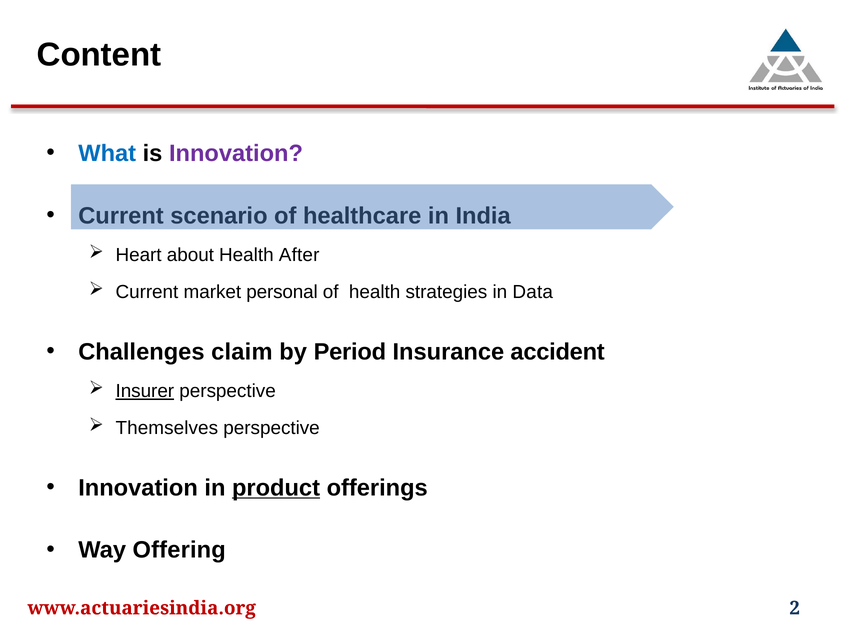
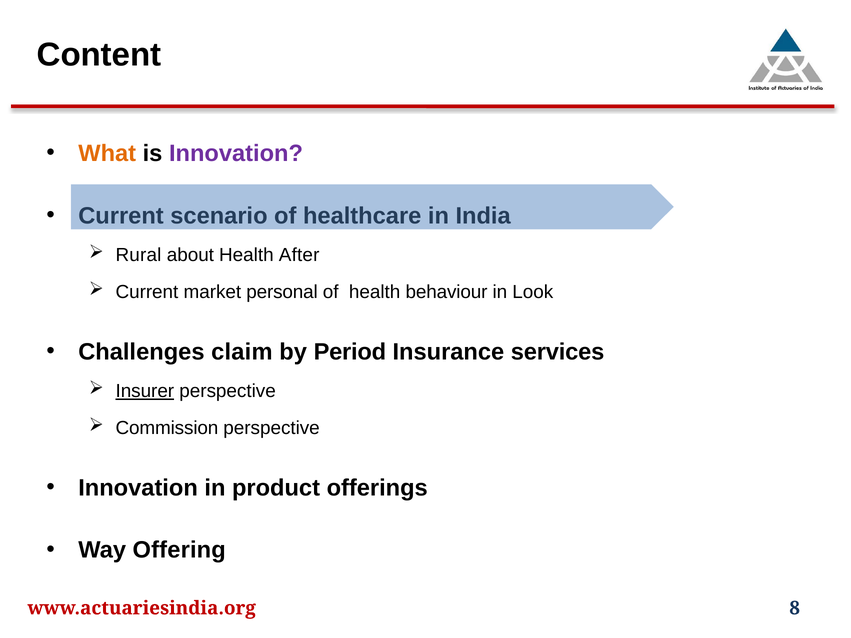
What colour: blue -> orange (107, 153)
Heart: Heart -> Rural (138, 255)
strategies: strategies -> behaviour (446, 292)
Data: Data -> Look (533, 292)
accident: accident -> services (558, 352)
Themselves: Themselves -> Commission (167, 428)
product underline: present -> none (276, 488)
2: 2 -> 8 (795, 608)
